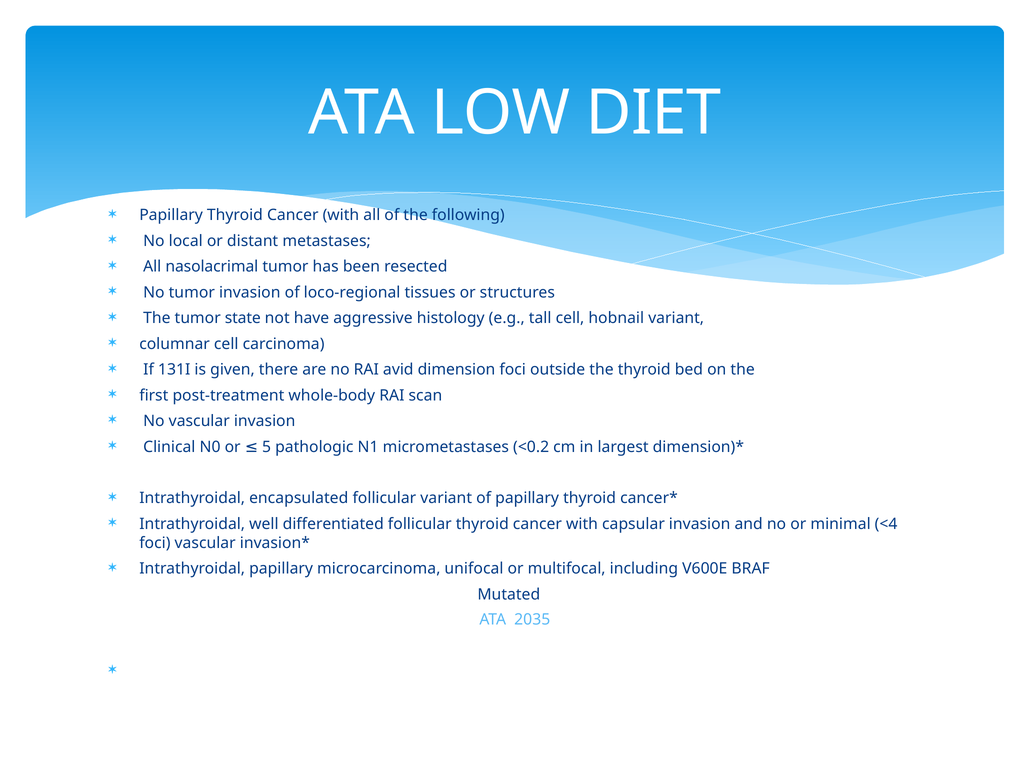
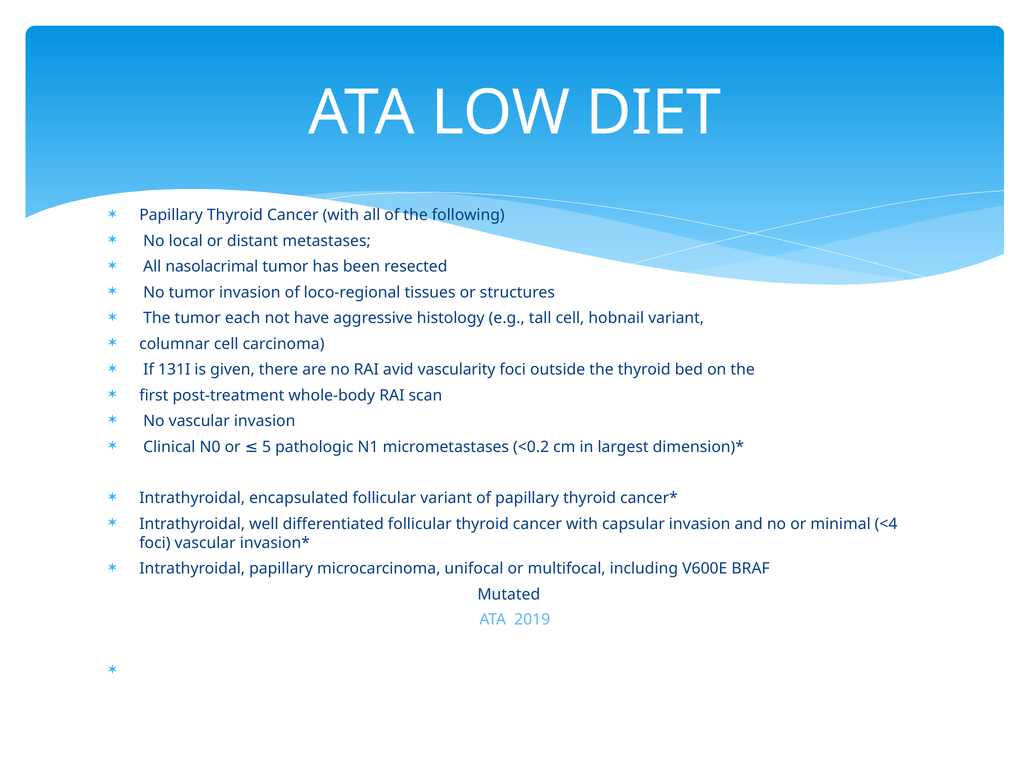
state: state -> each (243, 318)
dimension: dimension -> vascularity (457, 370)
2035: 2035 -> 2019 (532, 619)
